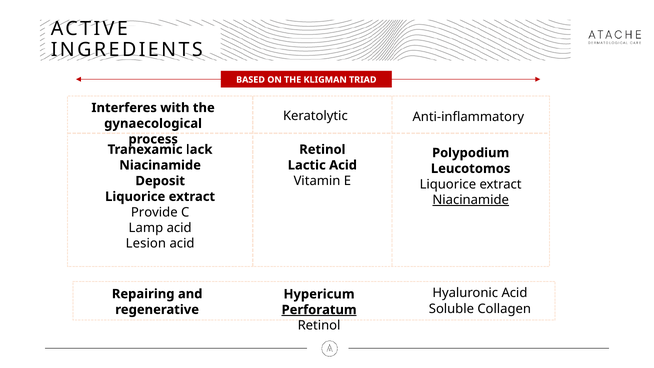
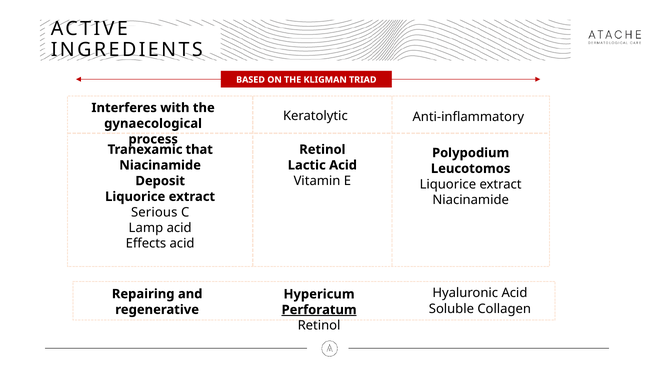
lack: lack -> that (199, 149)
Niacinamide underline: present -> none (471, 200)
Provide: Provide -> Serious (154, 212)
Lesion: Lesion -> Effects (146, 244)
